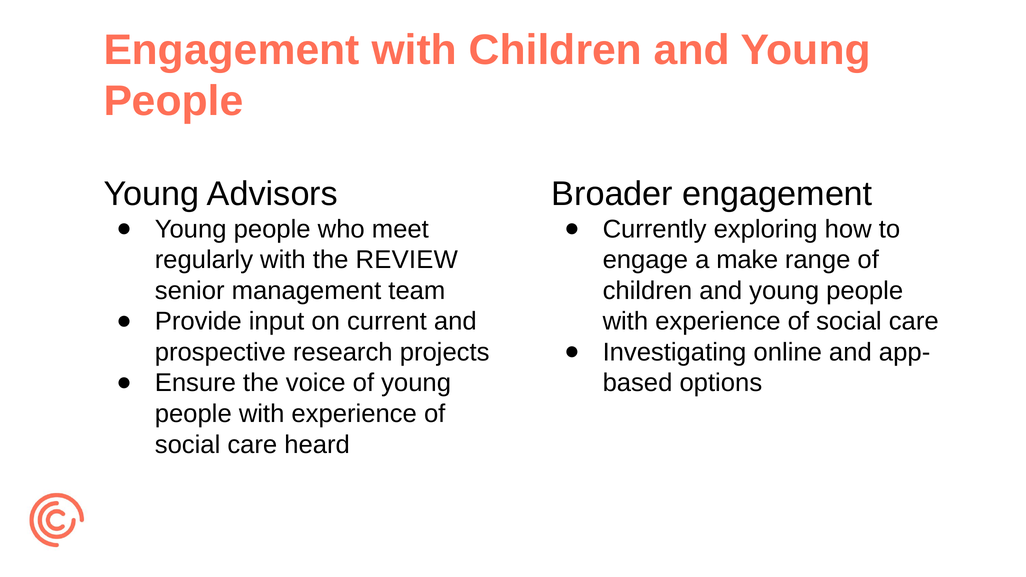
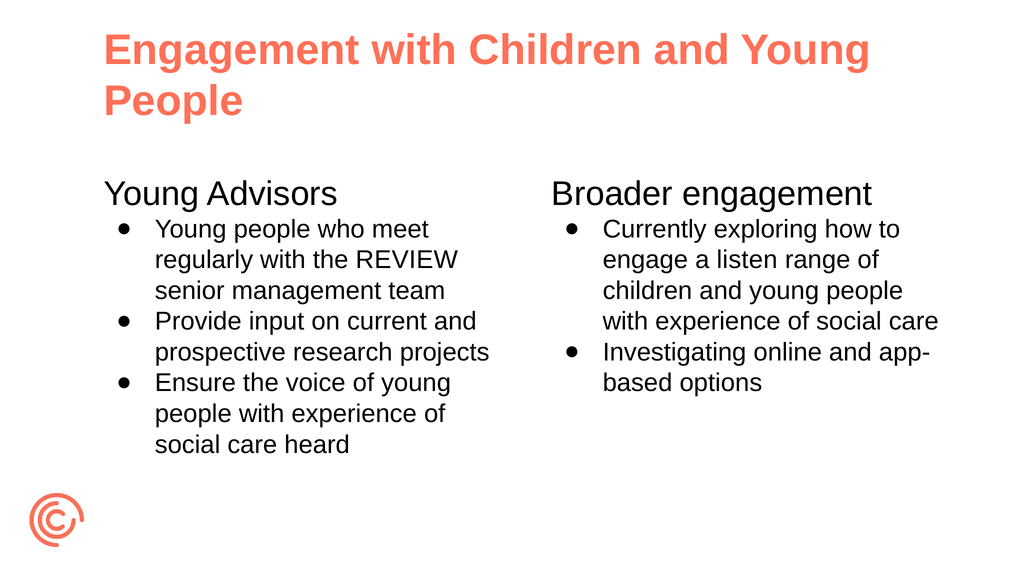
make: make -> listen (747, 260)
